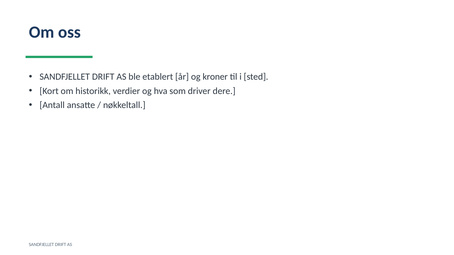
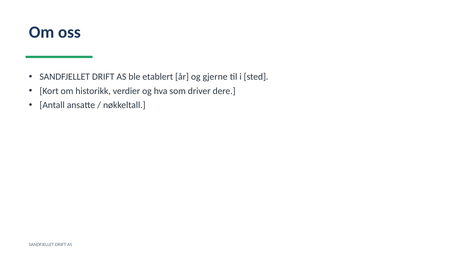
kroner: kroner -> gjerne (215, 77)
